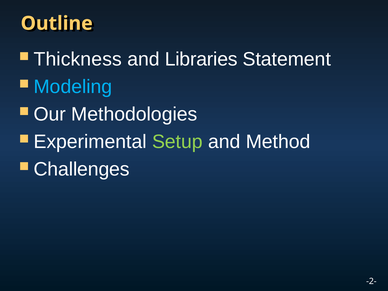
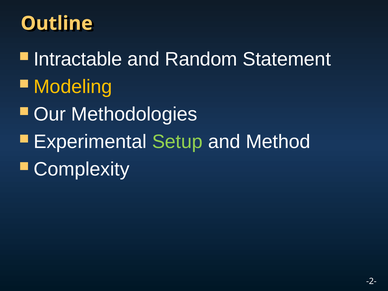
Thickness: Thickness -> Intractable (78, 59)
Libraries: Libraries -> Random (201, 59)
Modeling colour: light blue -> yellow (73, 87)
Challenges: Challenges -> Complexity (82, 169)
